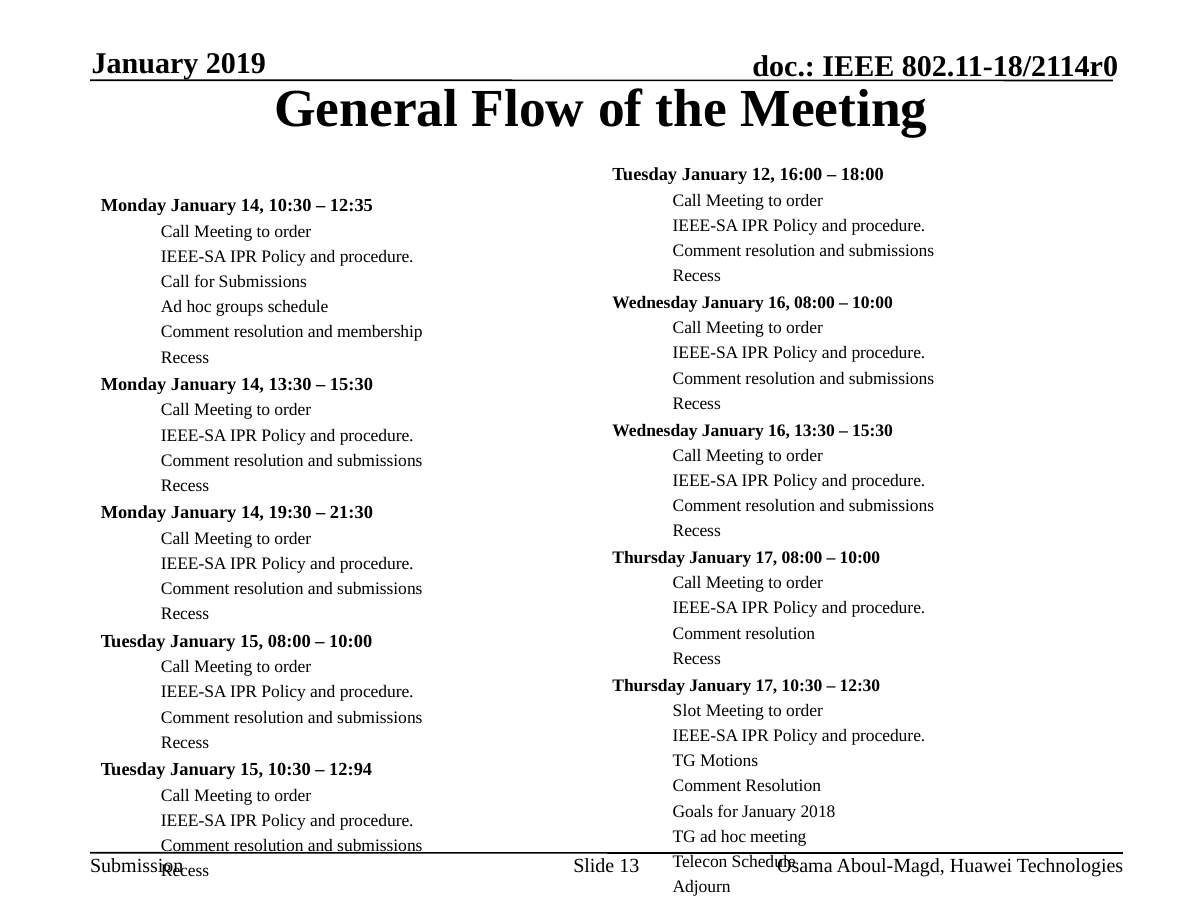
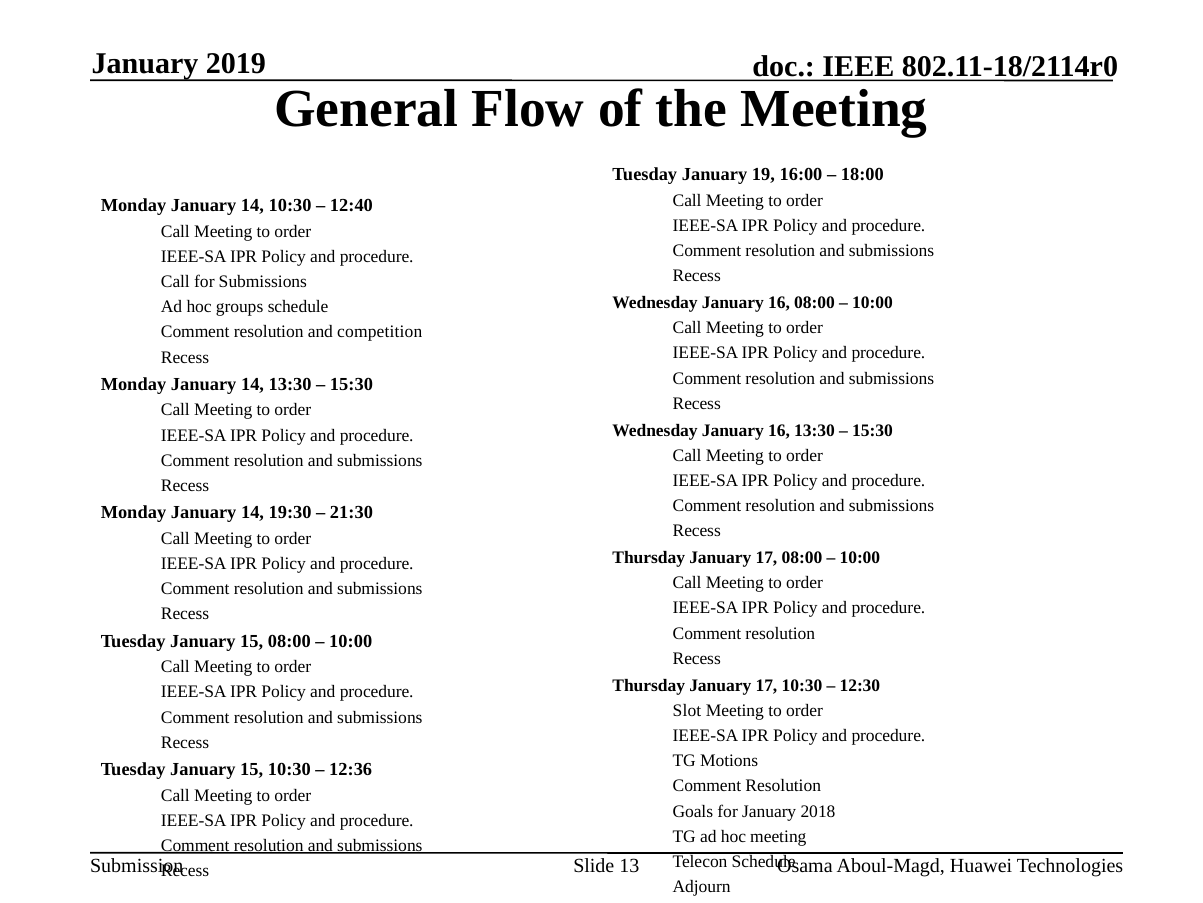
12: 12 -> 19 (763, 175)
12:35: 12:35 -> 12:40 (351, 206)
membership: membership -> competition (380, 332)
12:94: 12:94 -> 12:36 (351, 769)
